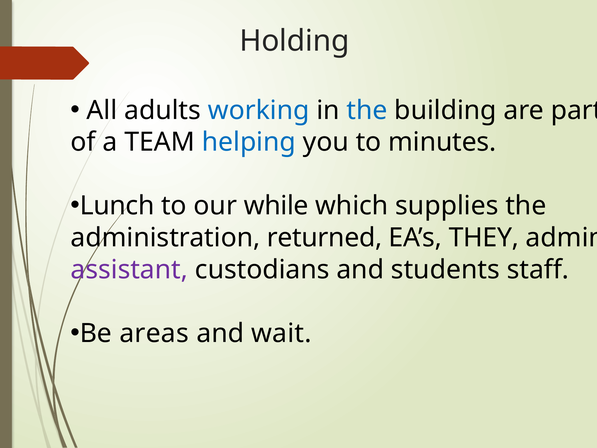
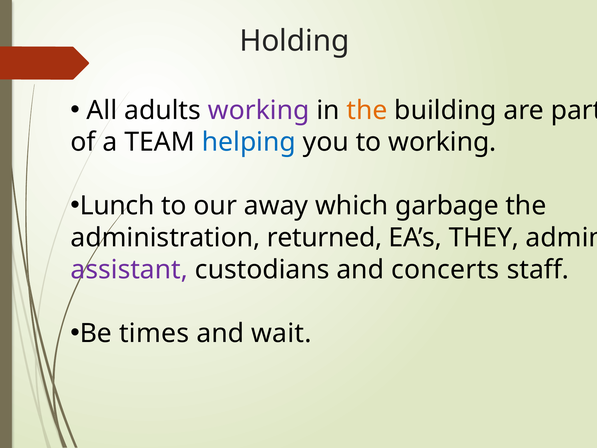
working colour: blue -> purple (259, 110)
the colour: blue -> orange (367, 110)
to minutes: minutes -> working (442, 142)
while: while -> away (276, 206)
supplies: supplies -> garbage (447, 206)
students: students -> concerts (445, 269)
areas: areas -> times (154, 333)
